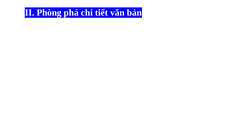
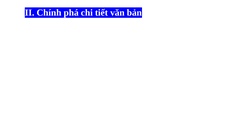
Phòng: Phòng -> Chính (49, 13)
